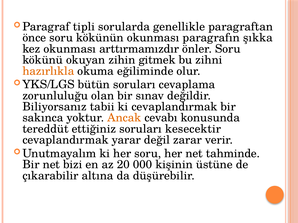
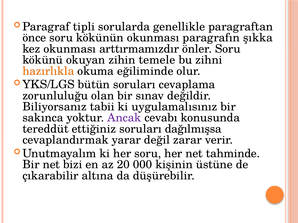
gitmek: gitmek -> temele (157, 60)
ki cevaplandırmak: cevaplandırmak -> uygulamalısınız (174, 107)
Ancak colour: orange -> purple (124, 118)
kesecektir: kesecektir -> dağılmışsa (193, 129)
